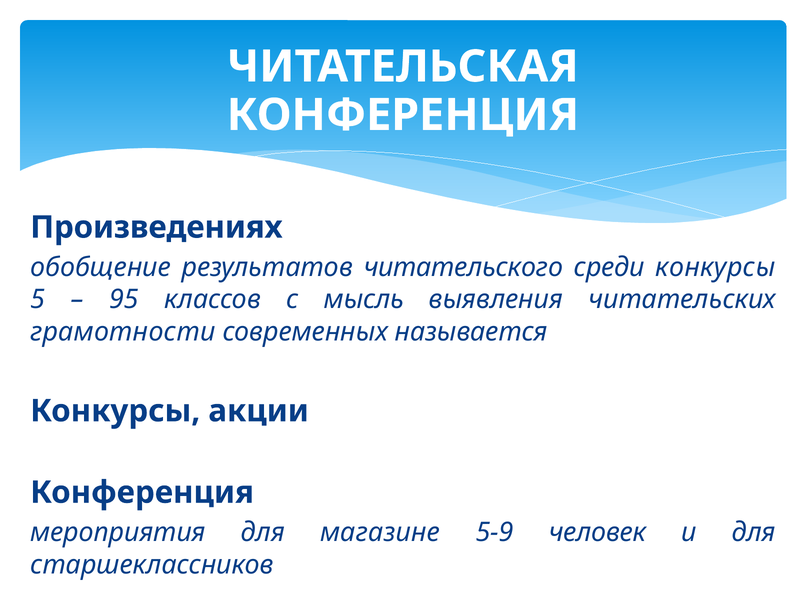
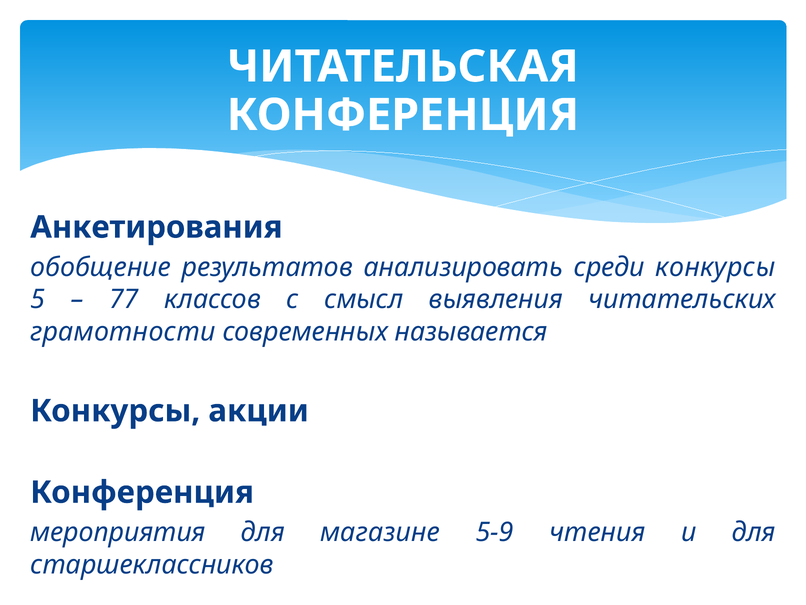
Произведениях: Произведениях -> Анкетирования (156, 227)
читательского: читательского -> анализировать (463, 267)
95: 95 -> 77 (124, 299)
мысль: мысль -> смысл (364, 299)
человек: человек -> чтения (597, 532)
